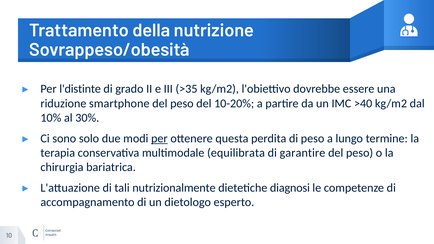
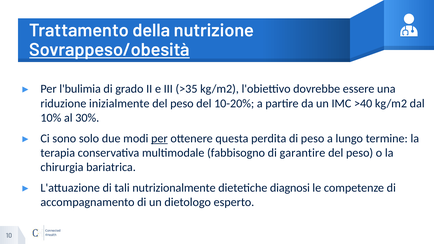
Sovrappeso/obesità underline: none -> present (109, 50)
l'distinte: l'distinte -> l'bulimia (80, 89)
smartphone: smartphone -> inizialmente (119, 103)
equilibrata: equilibrata -> fabbisogno (236, 153)
